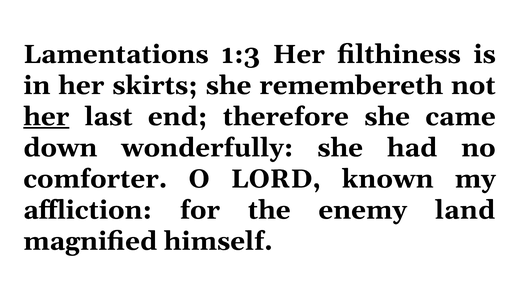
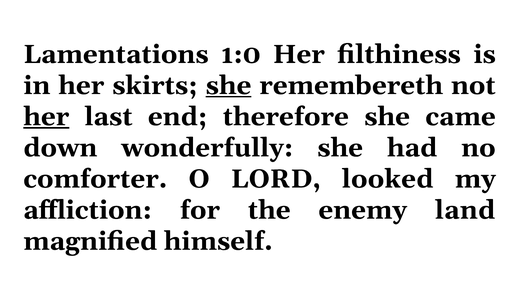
1:3: 1:3 -> 1:0 (241, 54)
she underline: none -> present (228, 85)
known: known -> looked (388, 179)
